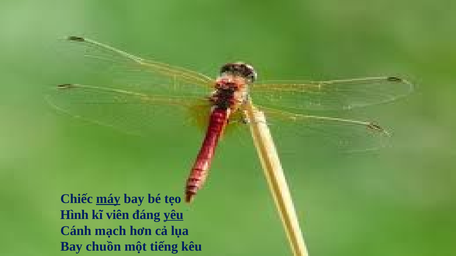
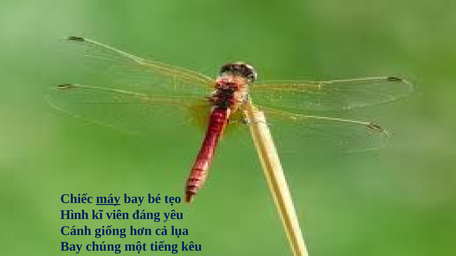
yêu underline: present -> none (174, 215)
mạch: mạch -> giống (110, 231)
chuồn: chuồn -> chúng (103, 247)
